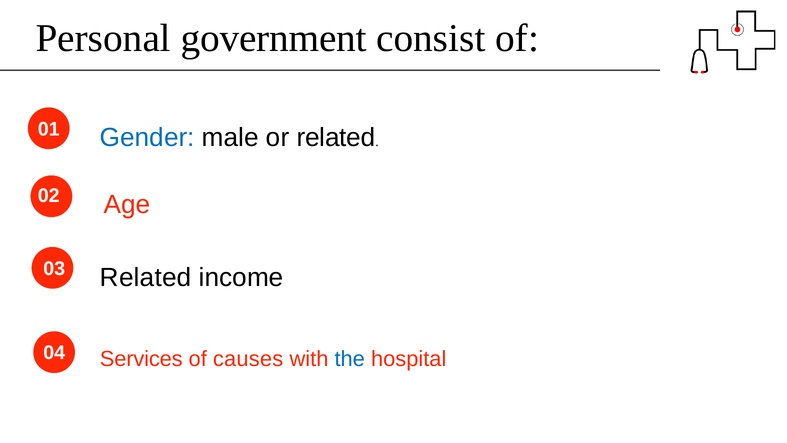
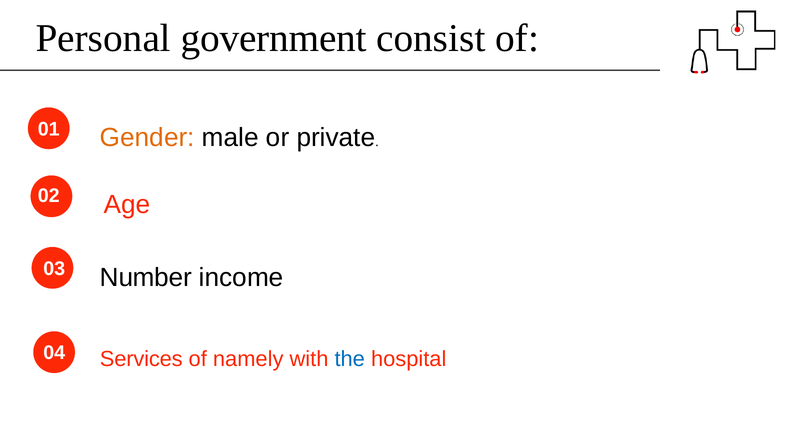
Gender colour: blue -> orange (147, 138)
or related: related -> private (336, 138)
Related: Related -> Number (146, 277)
causes: causes -> namely (248, 359)
